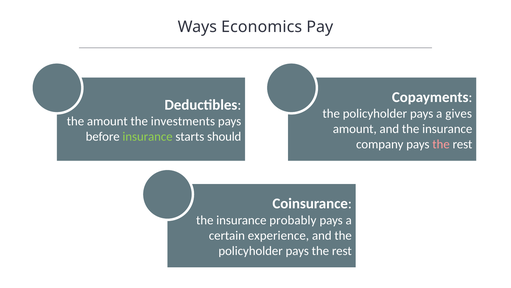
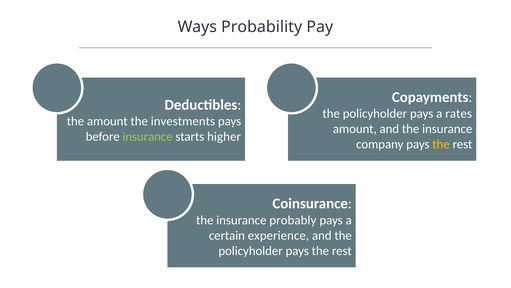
Economics: Economics -> Probability (262, 27)
gives: gives -> rates (459, 113)
should: should -> higher (224, 136)
the colour: pink -> yellow (441, 144)
